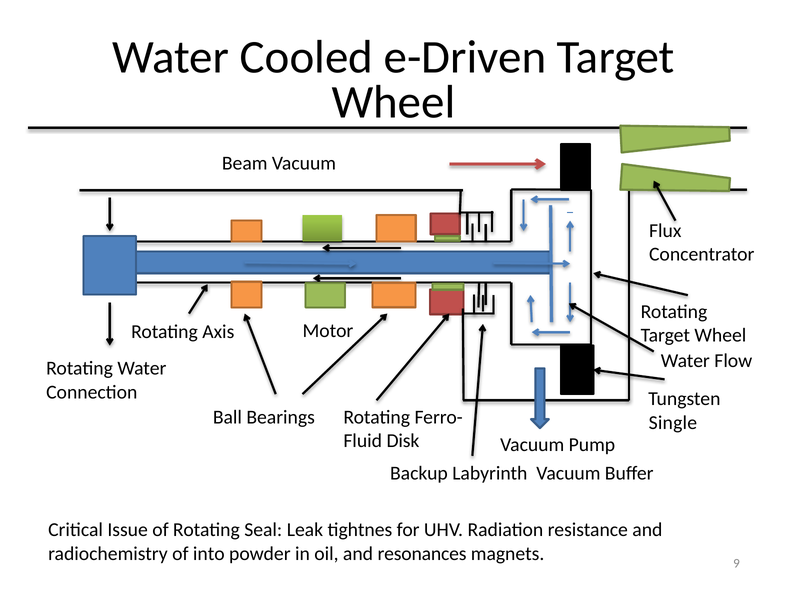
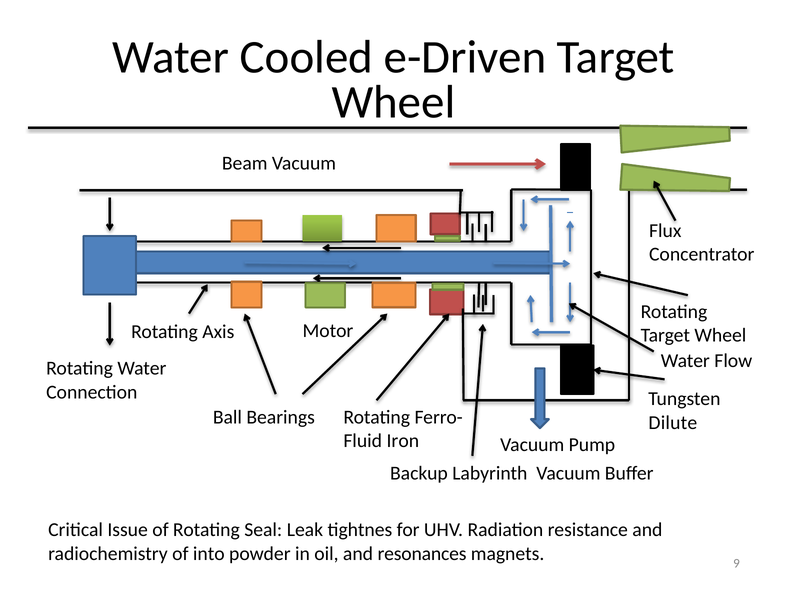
Single: Single -> Dilute (673, 423)
Disk: Disk -> Iron (403, 441)
